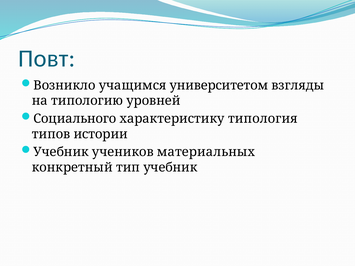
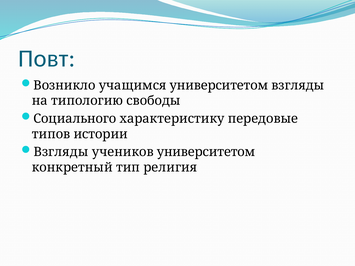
уровней: уровней -> свободы (153, 101)
типология: типология -> передовые (263, 119)
Учебник: Учебник -> Взгляды (61, 152)
учеников материальных: материальных -> университетом (206, 152)
тип учебник: учебник -> религия (170, 167)
